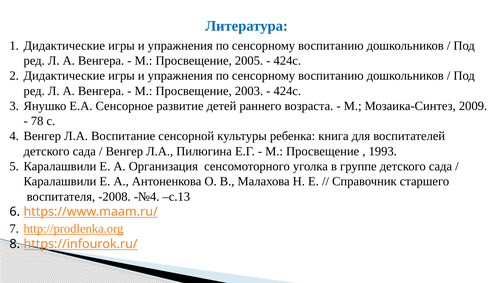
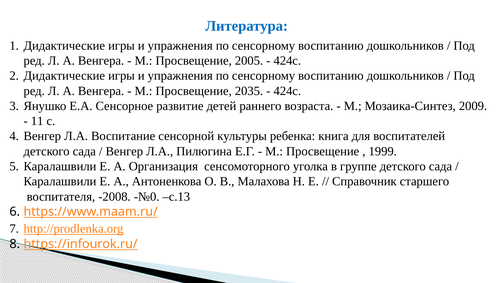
2003: 2003 -> 2035 (249, 91)
78: 78 -> 11 (37, 121)
1993: 1993 -> 1999 (383, 151)
-№4: -№4 -> -№0 (147, 196)
